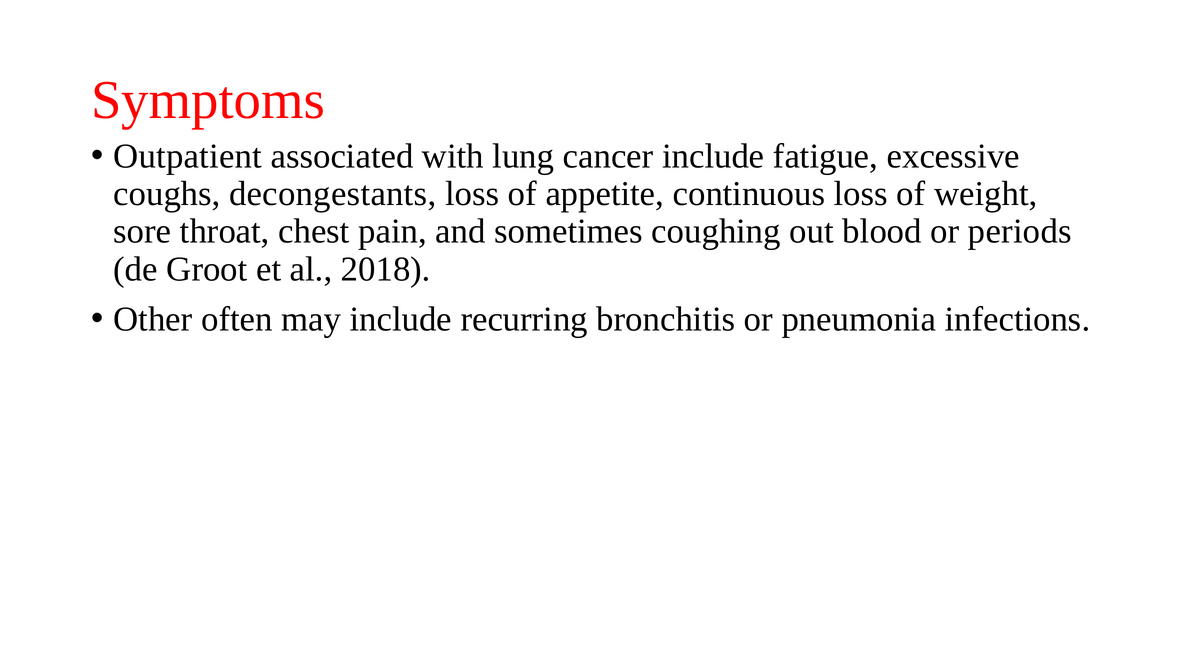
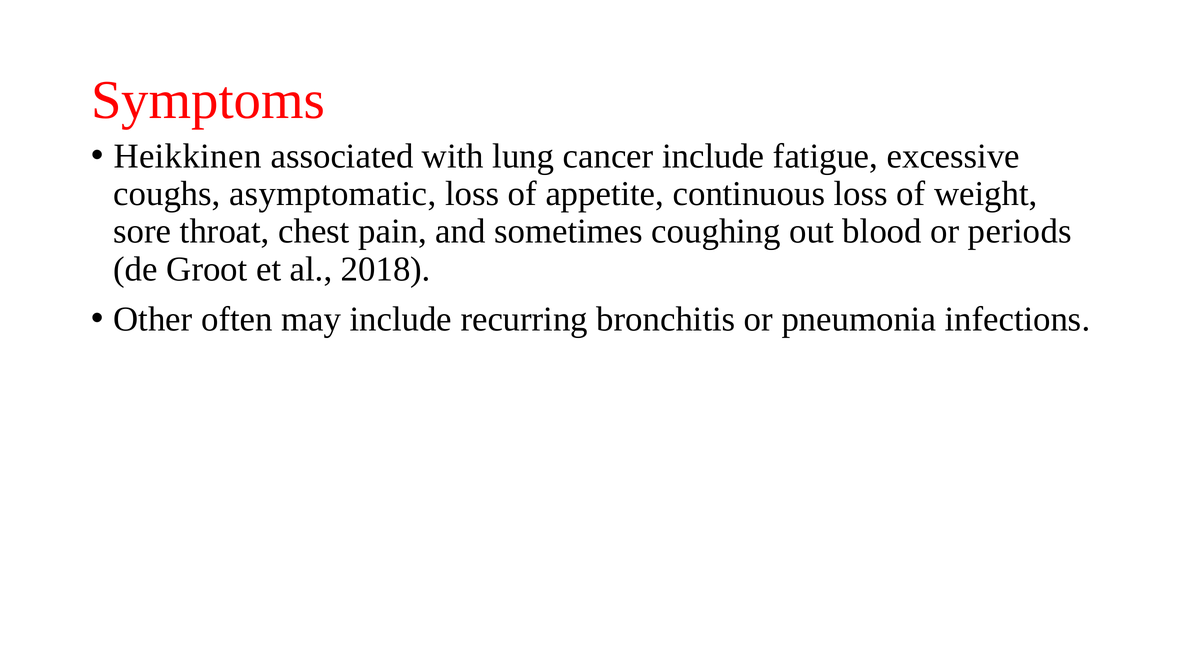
Outpatient: Outpatient -> Heikkinen (188, 156)
decongestants: decongestants -> asymptomatic (333, 194)
